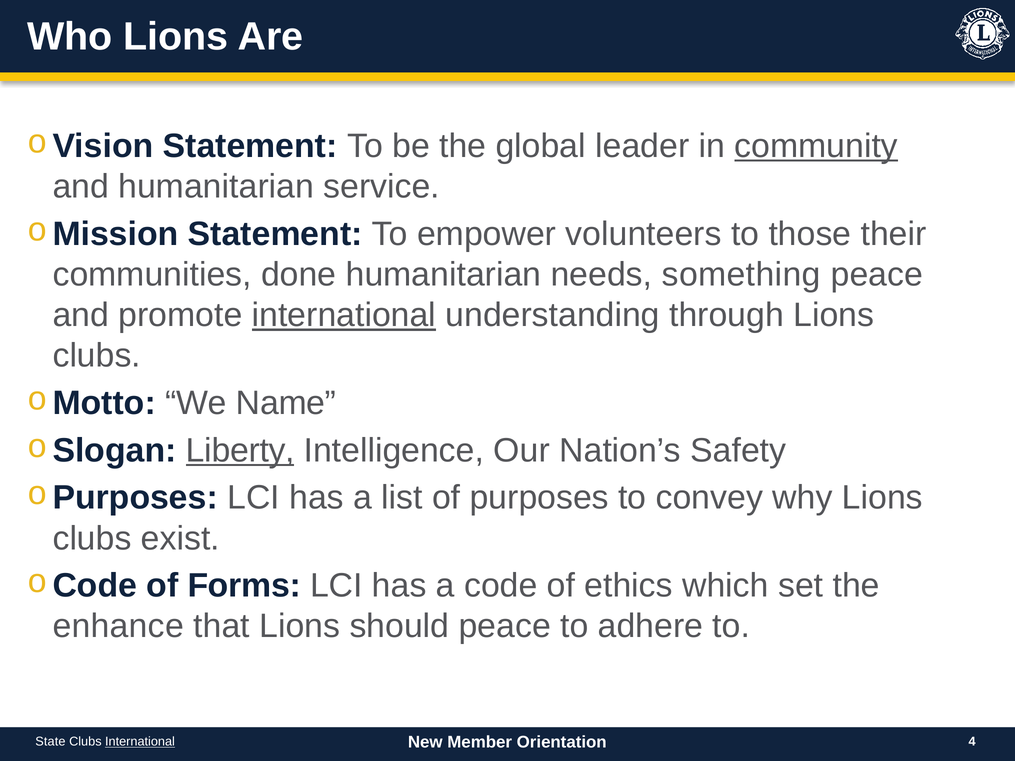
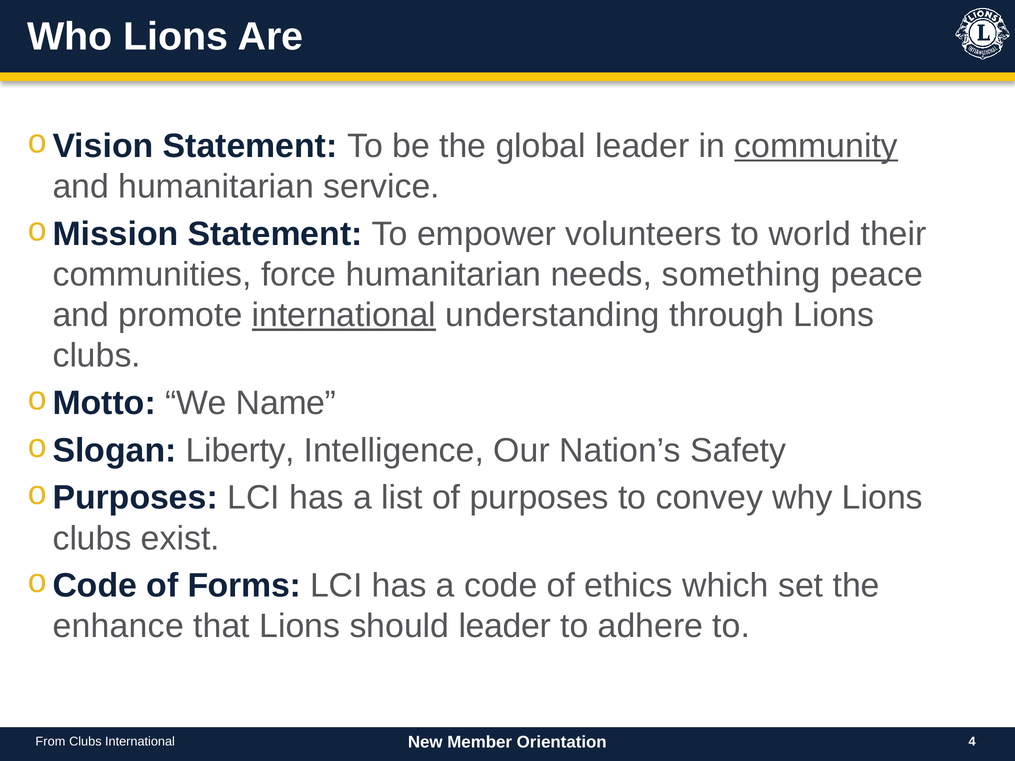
those: those -> world (810, 234)
done: done -> force (299, 275)
Liberty underline: present -> none (240, 451)
should peace: peace -> leader (505, 627)
State: State -> From (50, 742)
International underline: present -> none (140, 742)
